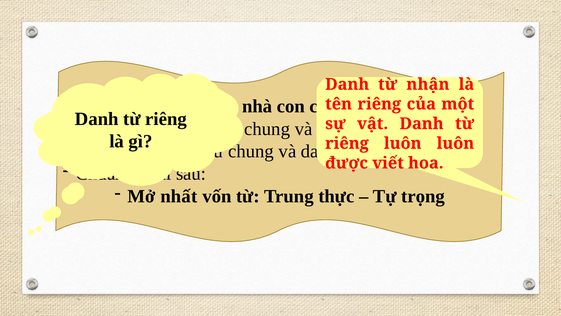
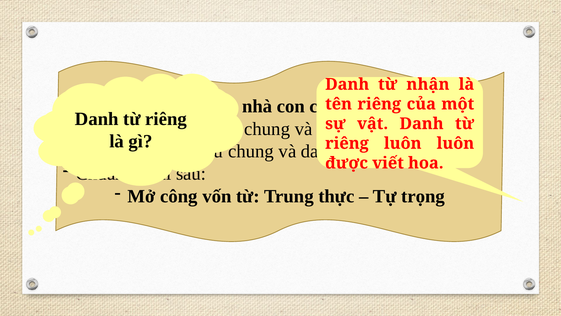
nhất: nhất -> công (179, 196)
